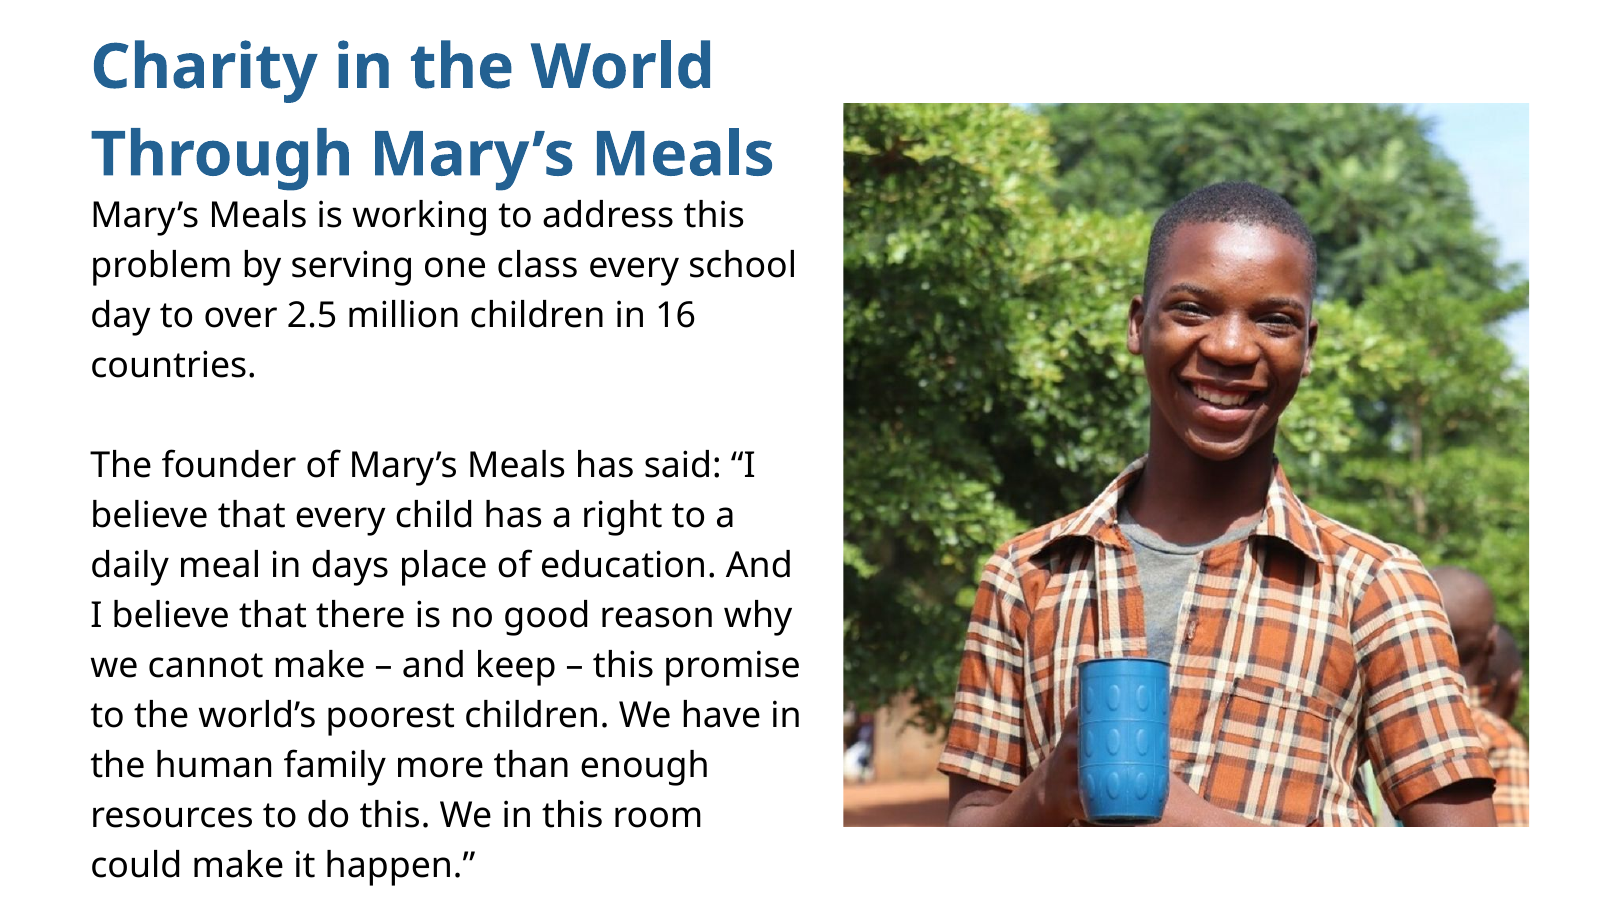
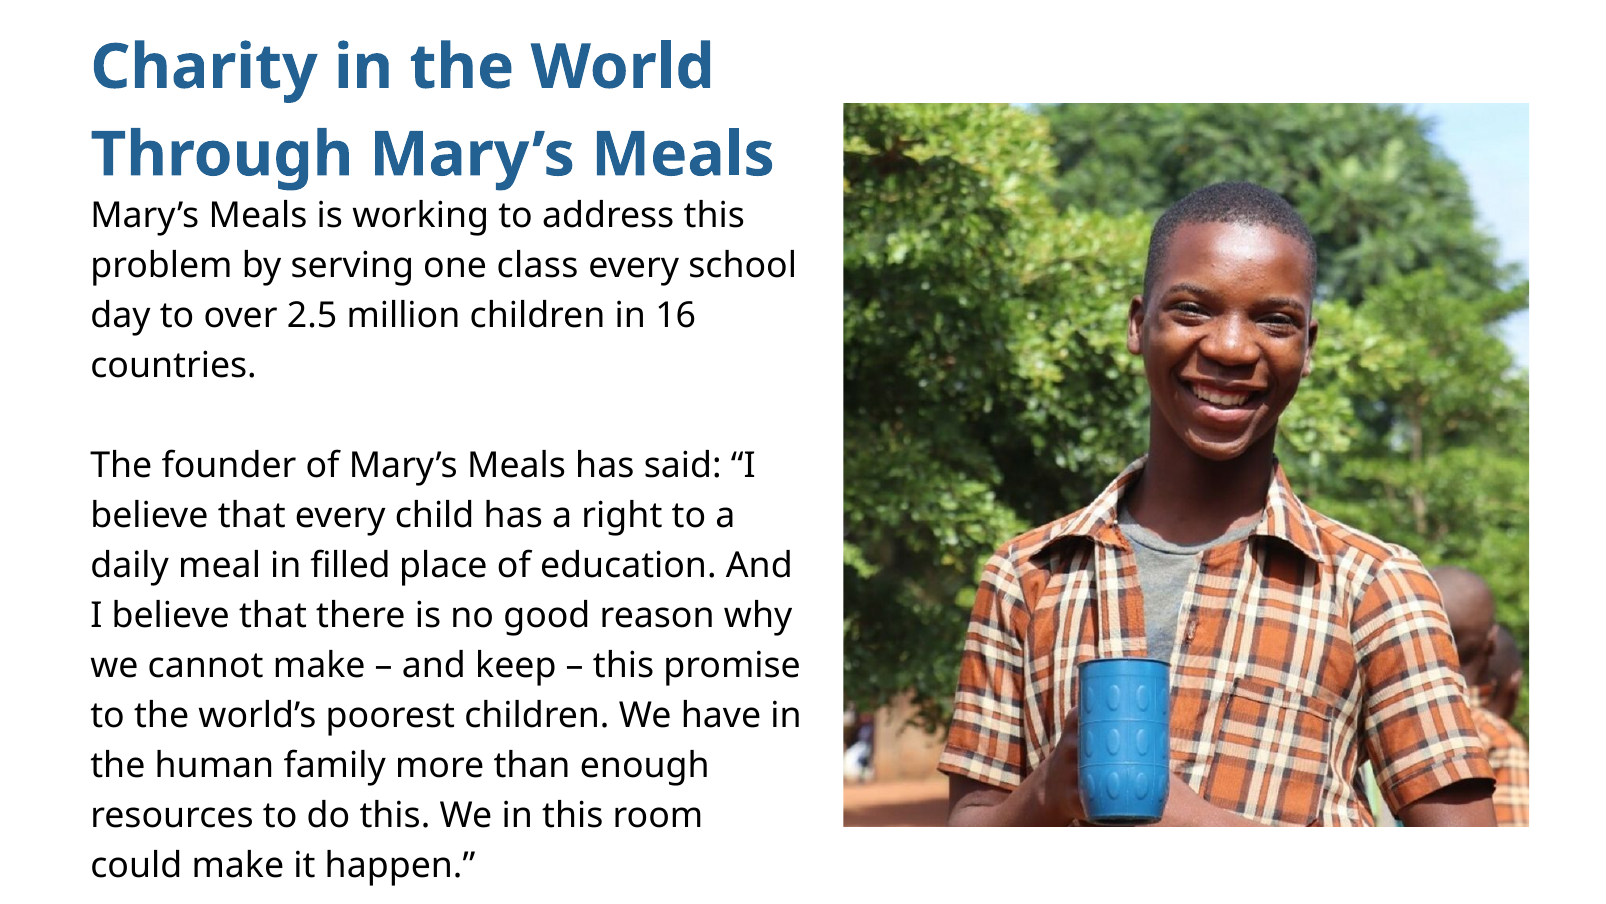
days: days -> filled (350, 565)
